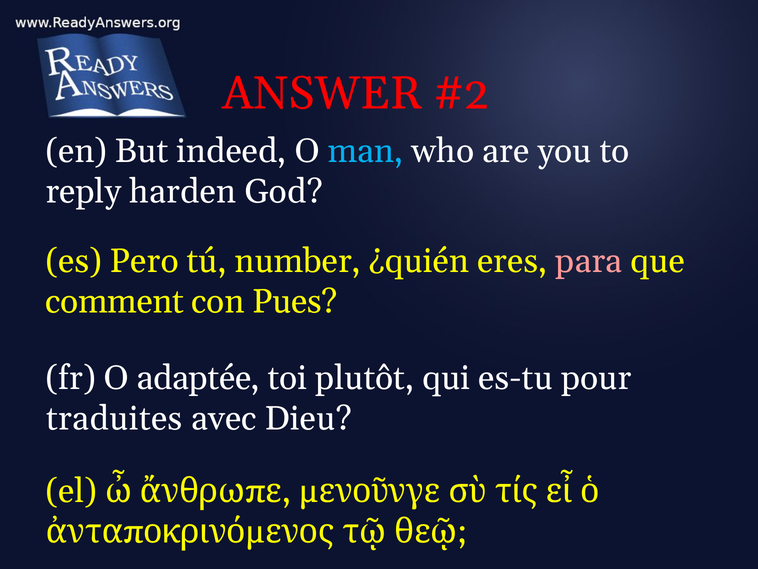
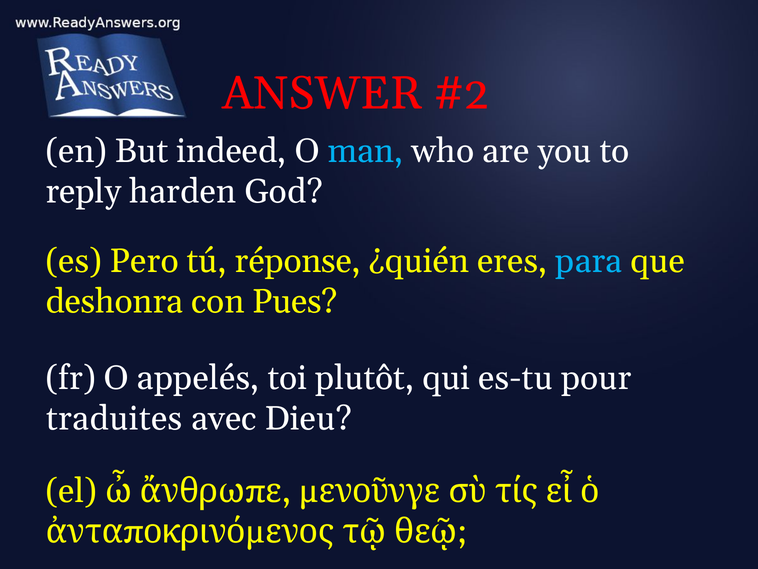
number: number -> réponse (298, 261)
para colour: pink -> light blue (589, 261)
comment: comment -> deshonra (114, 301)
adaptée: adaptée -> appelés (198, 378)
